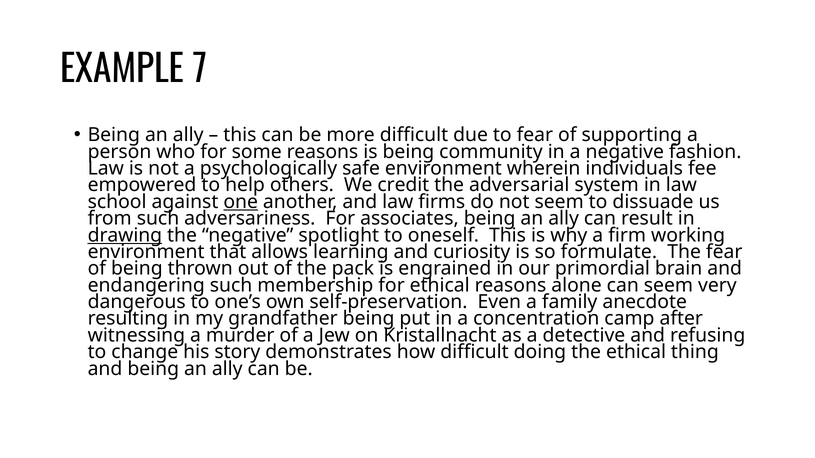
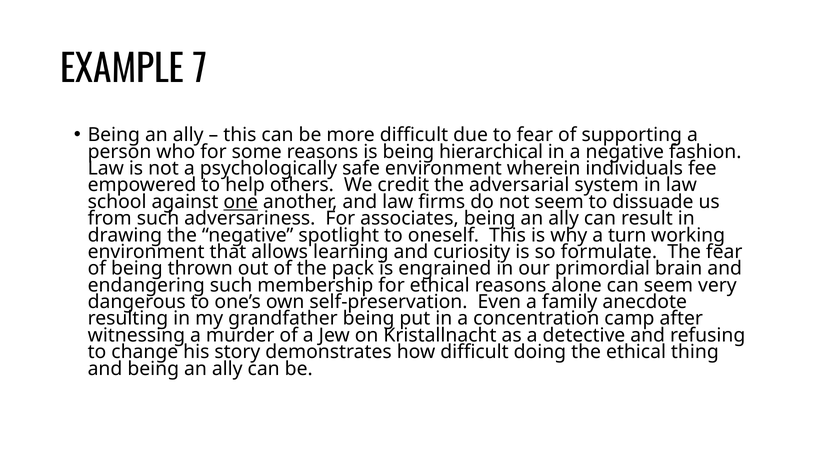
community: community -> hierarchical (491, 152)
drawing underline: present -> none (125, 235)
firm: firm -> turn (627, 235)
